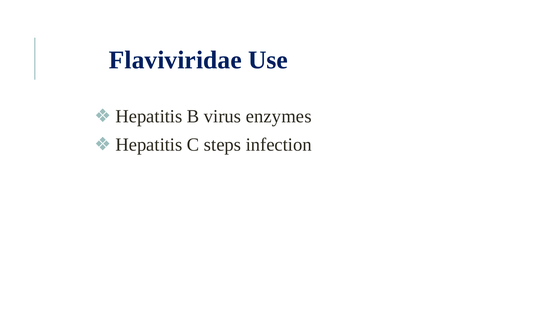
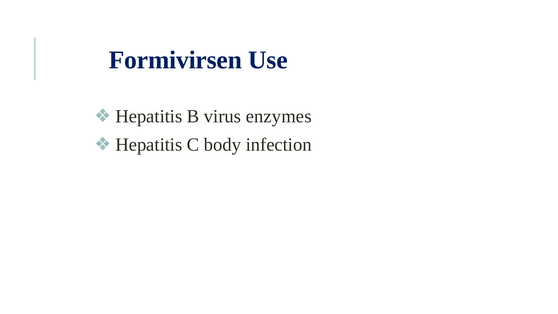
Flaviviridae: Flaviviridae -> Formivirsen (175, 60)
steps: steps -> body (223, 144)
